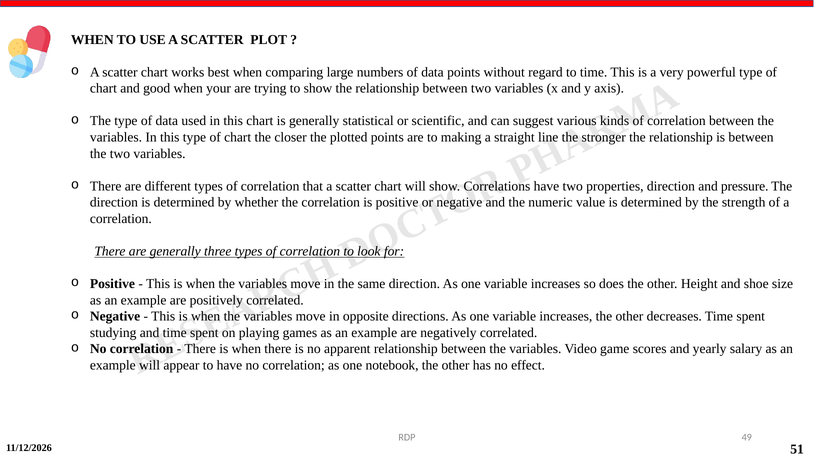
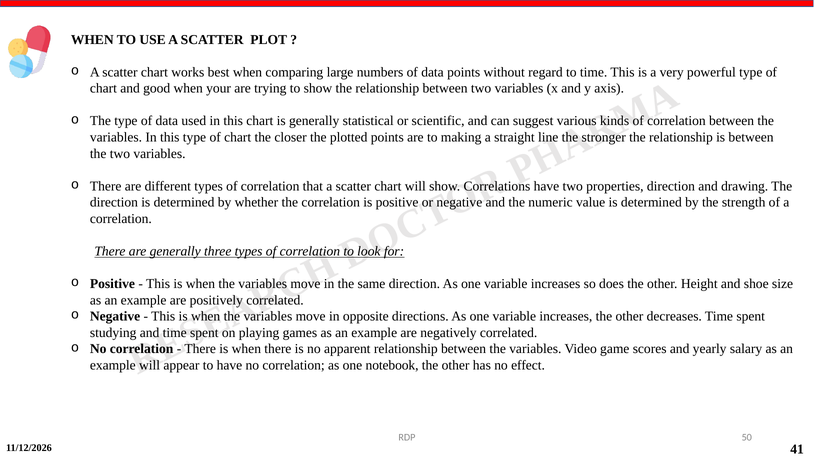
pressure: pressure -> drawing (745, 186)
49: 49 -> 50 (747, 437)
51: 51 -> 41 (797, 449)
